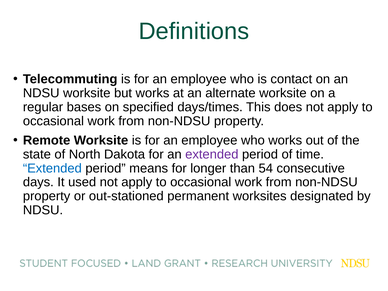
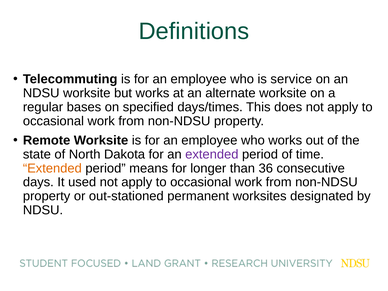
contact: contact -> service (291, 79)
Extended colour: blue -> orange (52, 168)
54: 54 -> 36 (266, 168)
